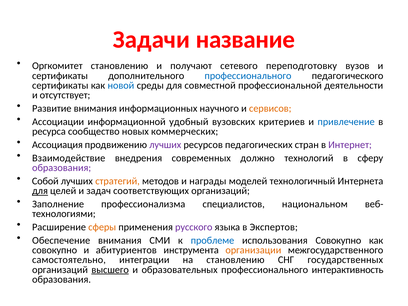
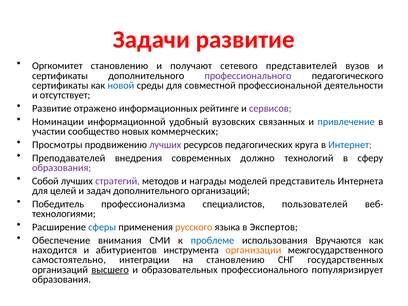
Задачи название: название -> развитие (245, 39)
переподготовку: переподготовку -> представителей (302, 66)
профессионального colour: blue -> purple (248, 76)
Развитие внимания: внимания -> отражено (95, 108)
научного: научного -> рейтинге (219, 108)
сервисов colour: orange -> purple (270, 108)
Ассоциации: Ассоциации -> Номинации (58, 122)
критериев: критериев -> связанных (282, 122)
ресурса: ресурса -> участии (49, 132)
Ассоциация: Ассоциация -> Просмотры (57, 145)
стран: стран -> круга (307, 145)
Интернет colour: purple -> blue (350, 145)
Взаимодействие: Взаимодействие -> Преподавателей (69, 158)
стратегий colour: orange -> purple (117, 181)
технологичный: технологичный -> представитель (302, 181)
для underline: present -> none (40, 191)
задач соответствующих: соответствующих -> дополнительного (151, 191)
Заполнение: Заполнение -> Победитель (58, 204)
национальном: национальном -> пользователей (315, 204)
сферы colour: orange -> blue (102, 227)
русского colour: purple -> orange (194, 227)
использования Совокупно: Совокупно -> Вручаются (338, 240)
совокупно: совокупно -> находится (55, 250)
интерактивность: интерактивность -> популяризирует (347, 270)
